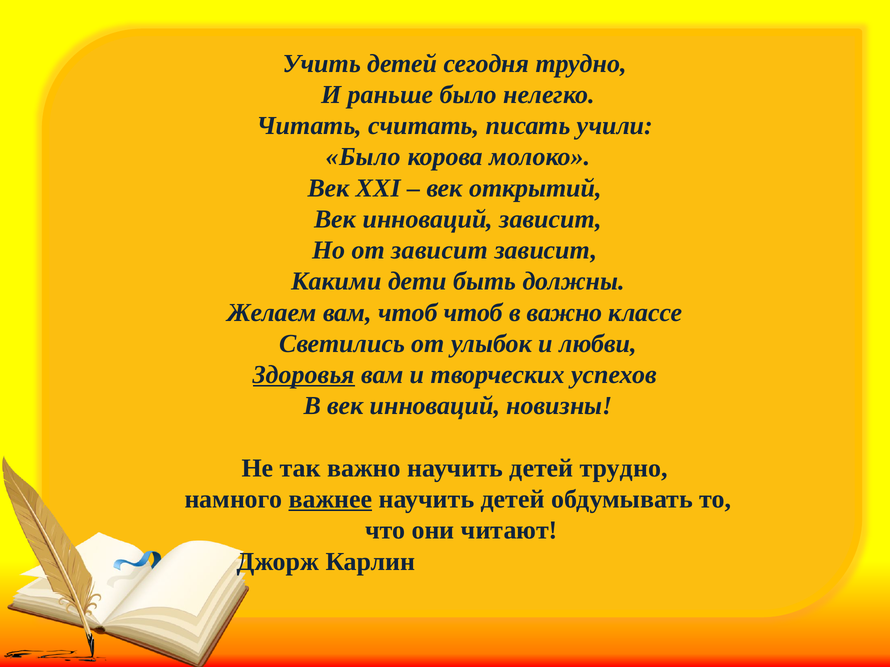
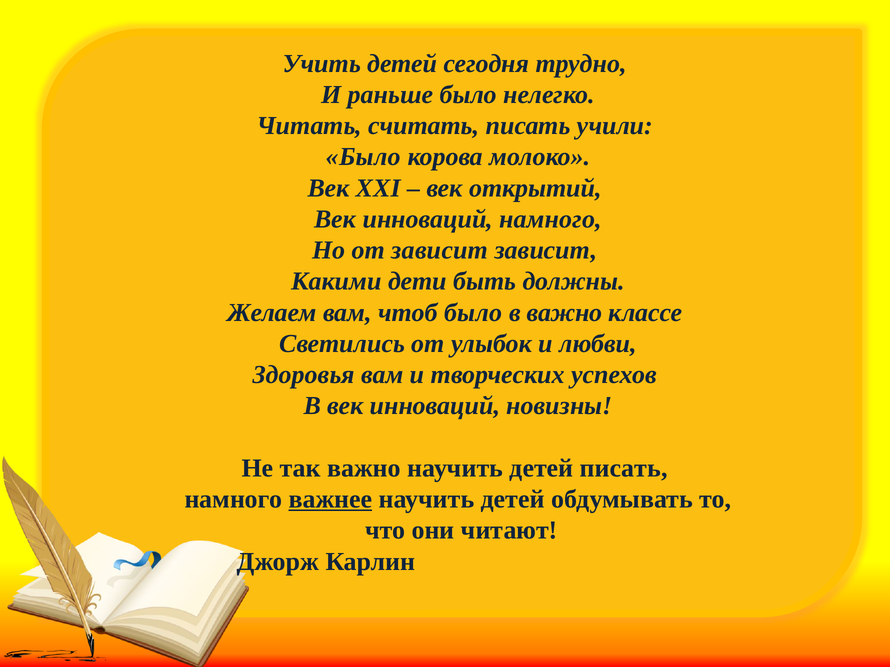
инноваций зависит: зависит -> намного (551, 219)
чтоб чтоб: чтоб -> было (473, 313)
Здоровья underline: present -> none (304, 375)
детей трудно: трудно -> писать (624, 469)
